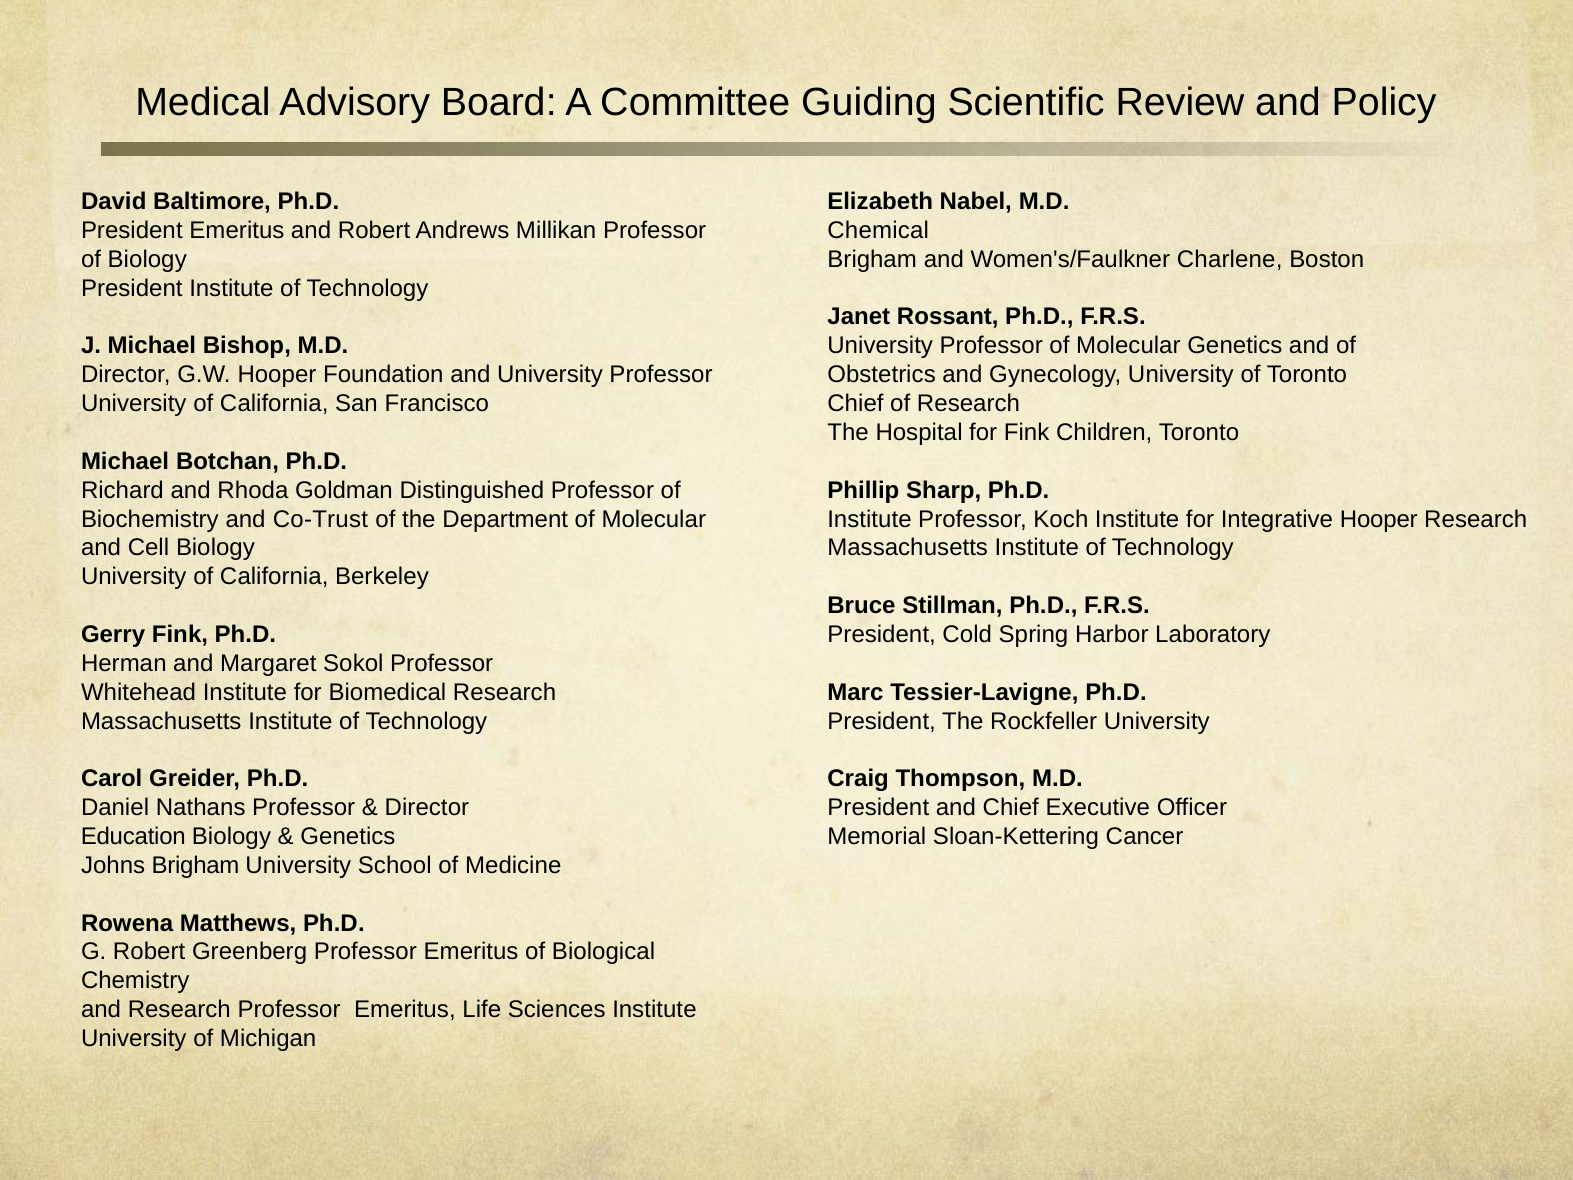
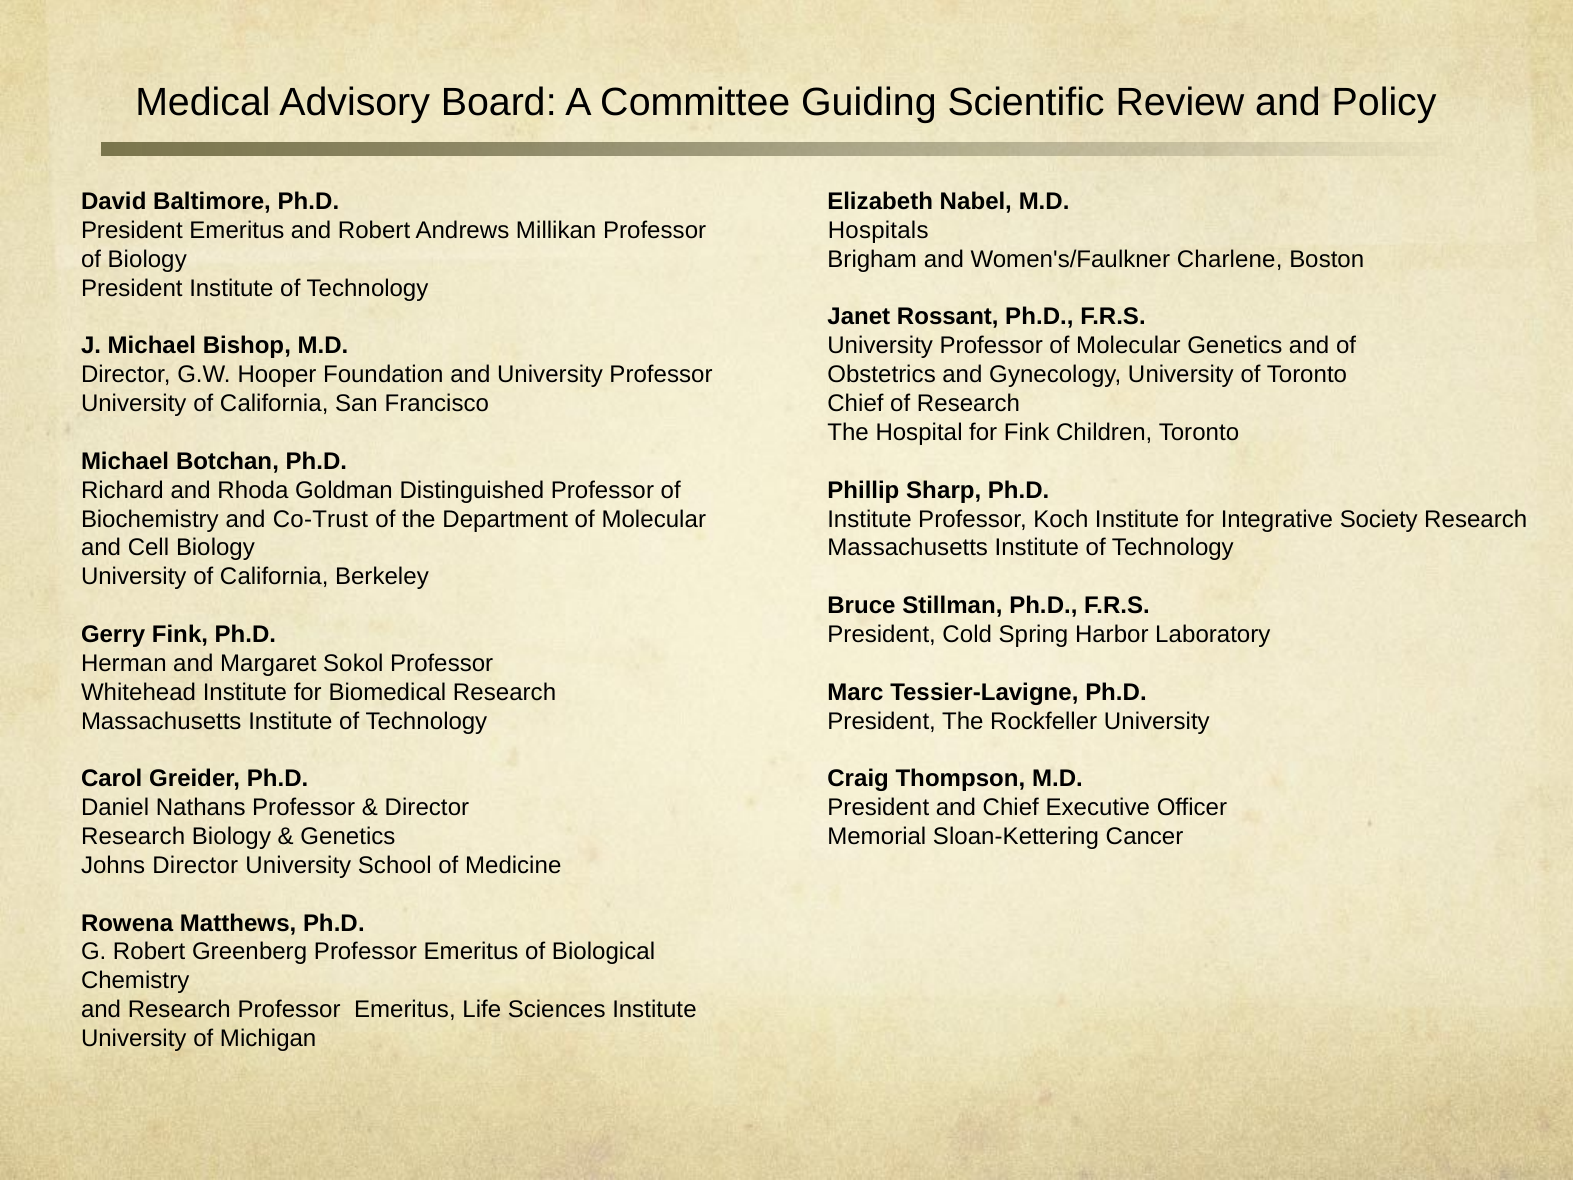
Chemical: Chemical -> Hospitals (878, 230)
Integrative Hooper: Hooper -> Society (1379, 519)
Education: Education -> Research (133, 836)
Johns Brigham: Brigham -> Director (195, 865)
